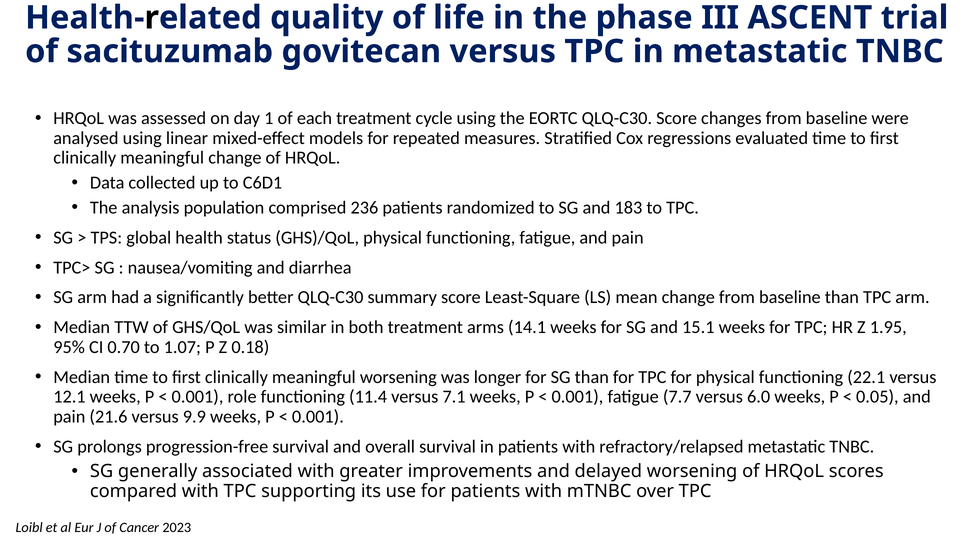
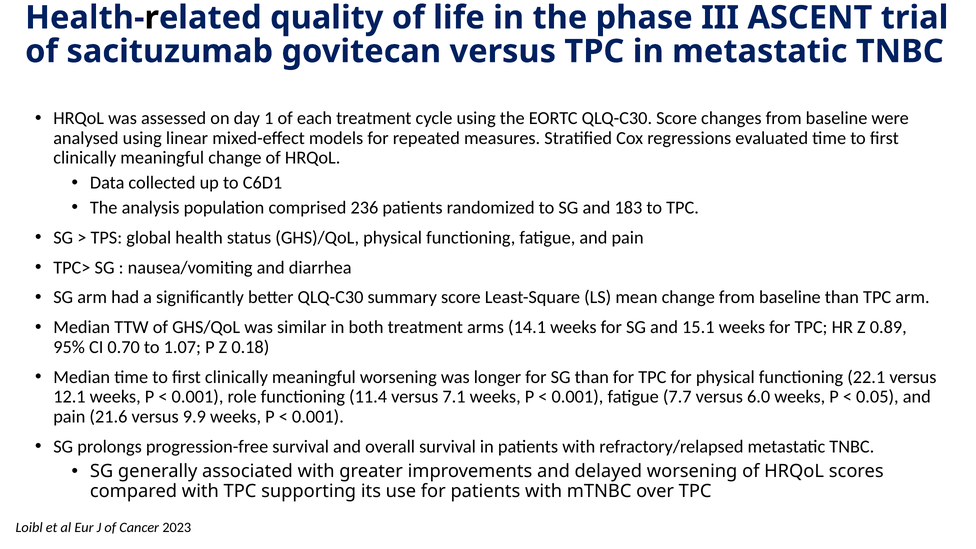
1.95: 1.95 -> 0.89 (888, 327)
